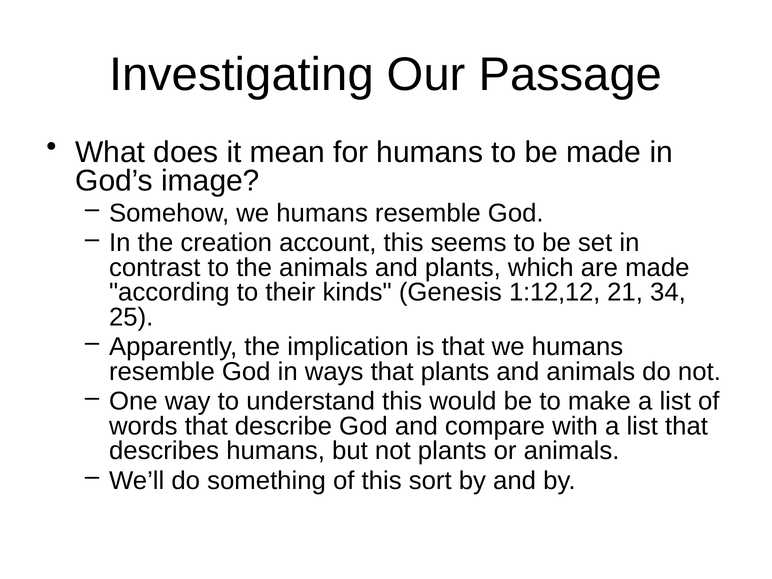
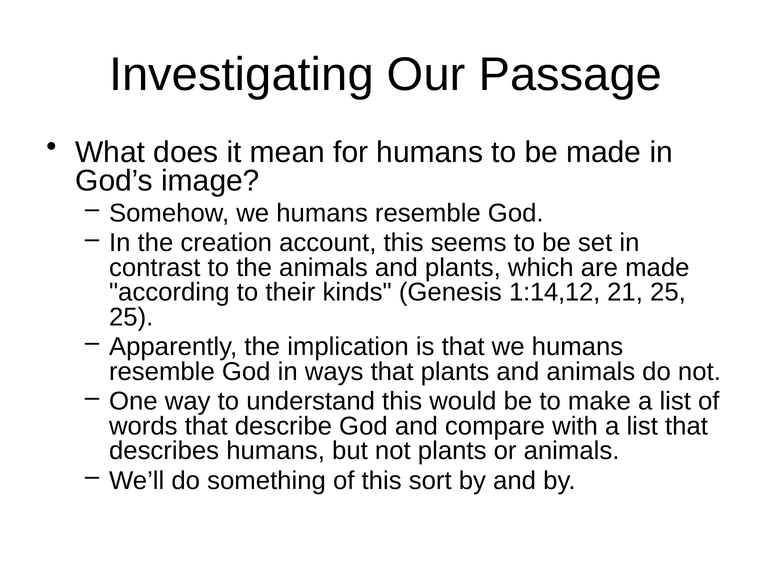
1:12,12: 1:12,12 -> 1:14,12 (555, 292)
21 34: 34 -> 25 (668, 292)
